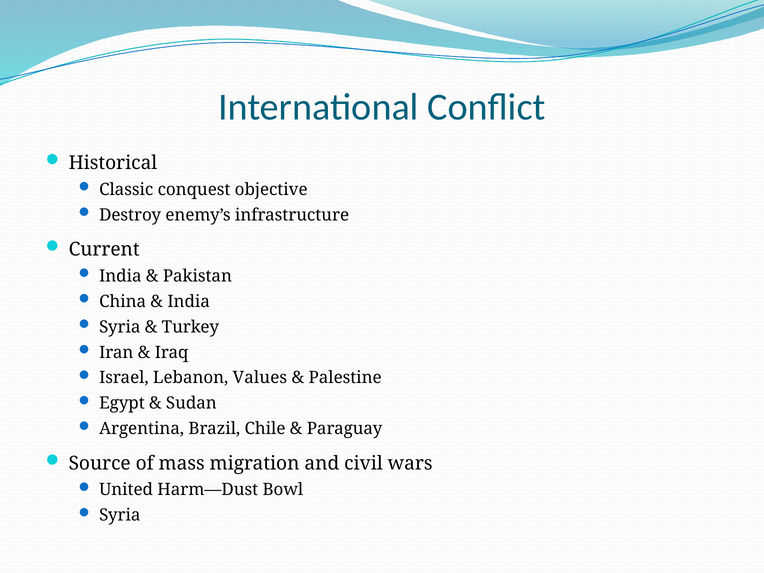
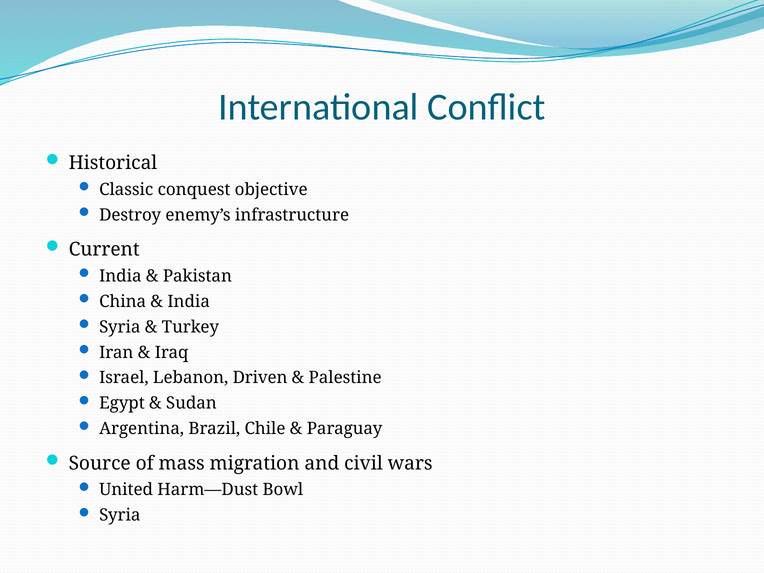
Values: Values -> Driven (260, 378)
